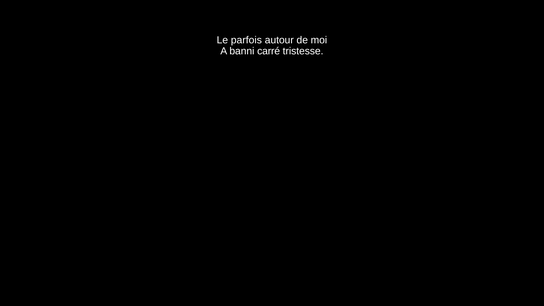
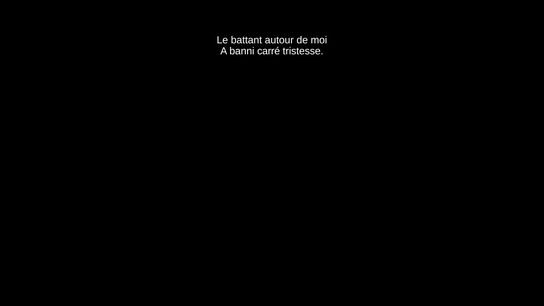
parfois: parfois -> battant (246, 40)
